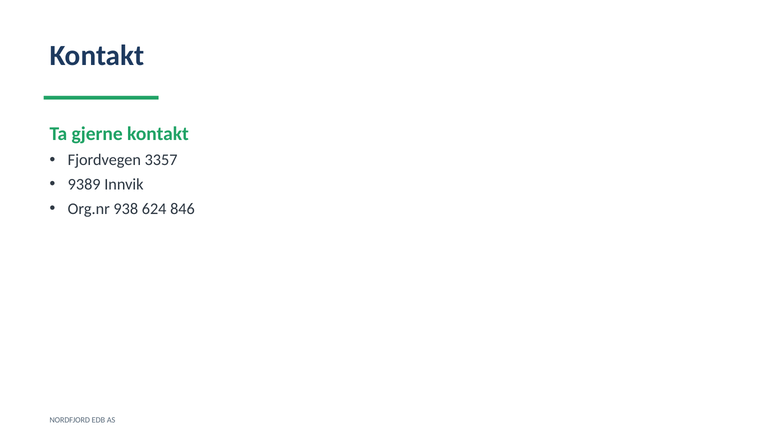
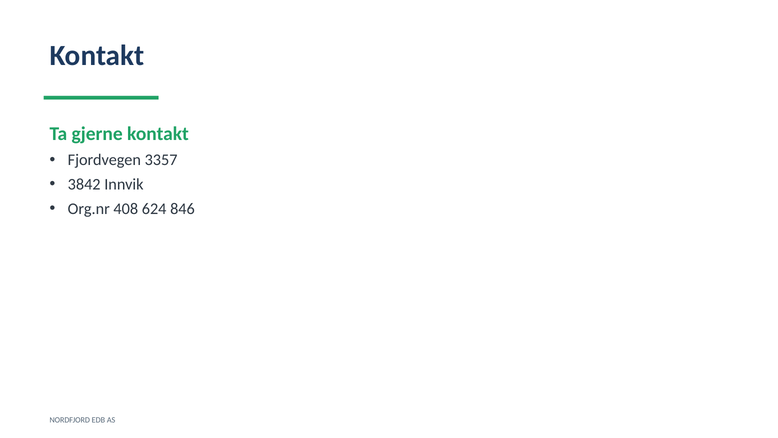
9389: 9389 -> 3842 (84, 184)
938: 938 -> 408 (126, 209)
